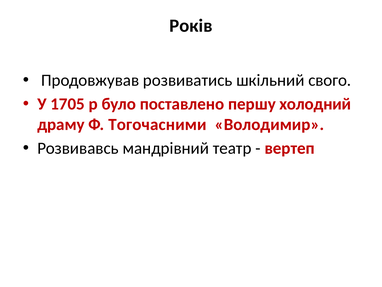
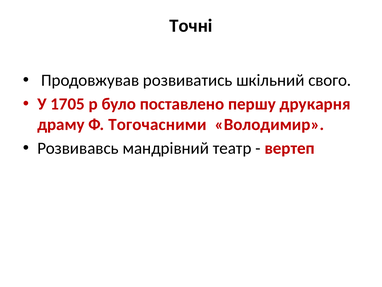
Років: Років -> Точні (191, 26)
холодний: холодний -> друкарня (315, 104)
